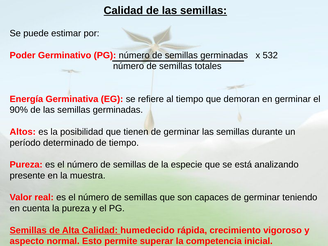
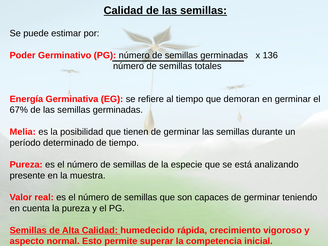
532: 532 -> 136 (270, 55)
90%: 90% -> 67% (19, 110)
Altos: Altos -> Melia (23, 132)
